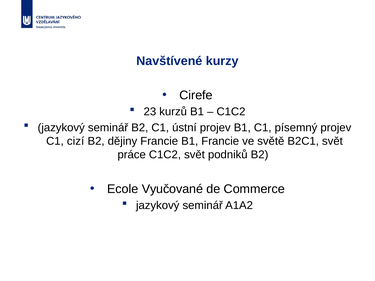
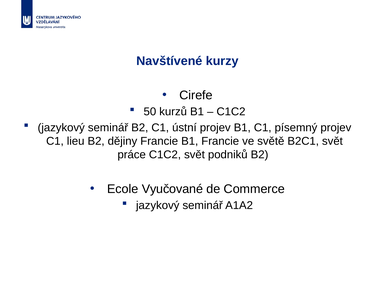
23: 23 -> 50 (150, 112)
cizí: cizí -> lieu (76, 141)
